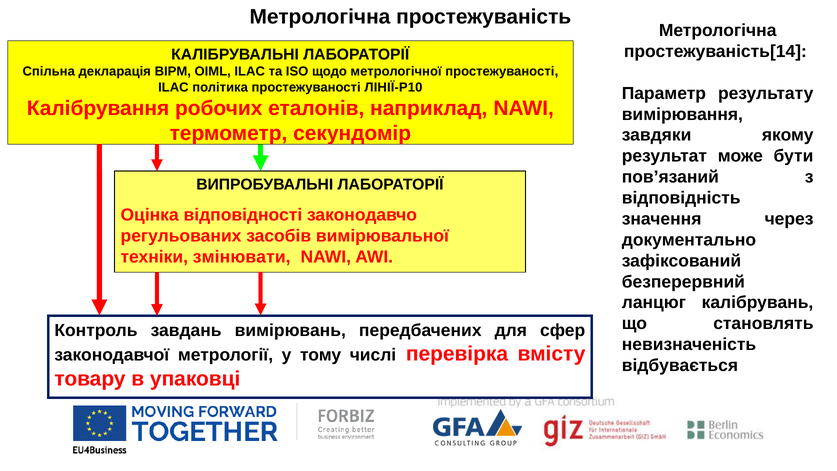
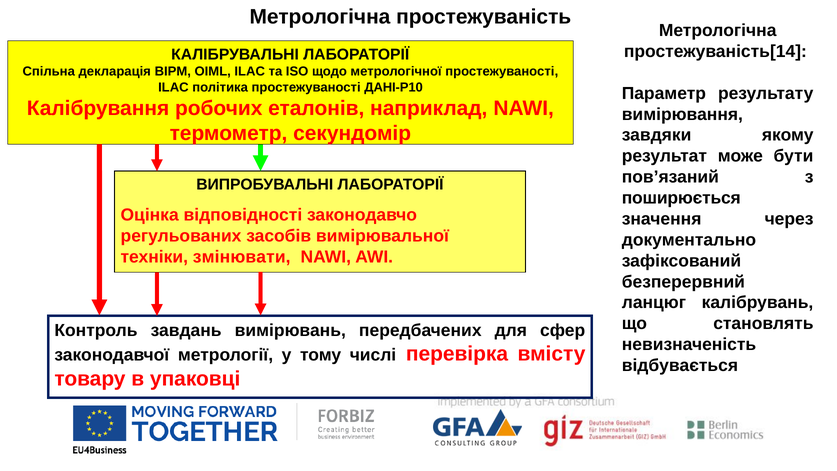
ЛІНІЇ-P10: ЛІНІЇ-P10 -> ДАНІ-P10 (394, 87)
відповідність: відповідність -> поширюється (681, 198)
